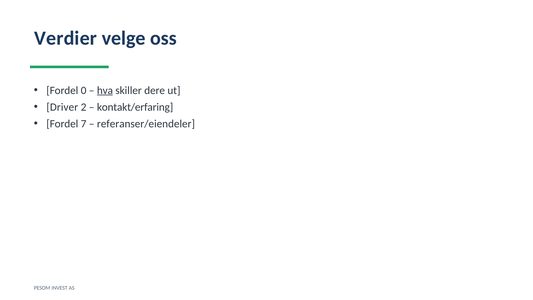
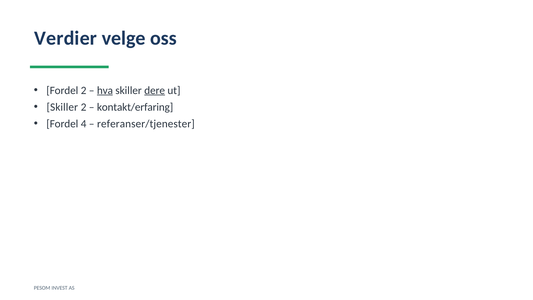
Fordel 0: 0 -> 2 (84, 90)
dere underline: none -> present (155, 90)
Driver: Driver -> Skiller (62, 107)
7: 7 -> 4 (84, 124)
referanser/eiendeler: referanser/eiendeler -> referanser/tjenester (146, 124)
